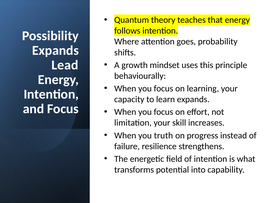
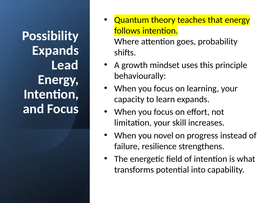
truth: truth -> novel (164, 136)
